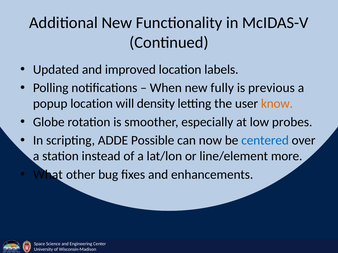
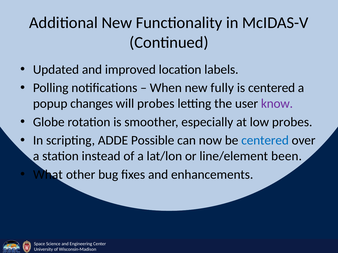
is previous: previous -> centered (272, 88)
popup location: location -> changes (92, 104)
will density: density -> probes (156, 104)
know colour: orange -> purple (277, 104)
more: more -> been (287, 156)
